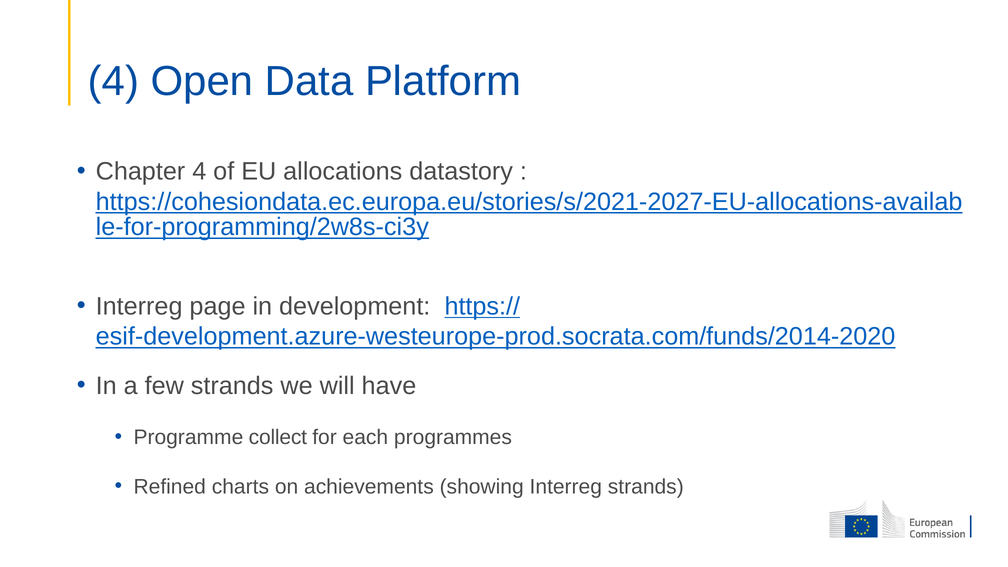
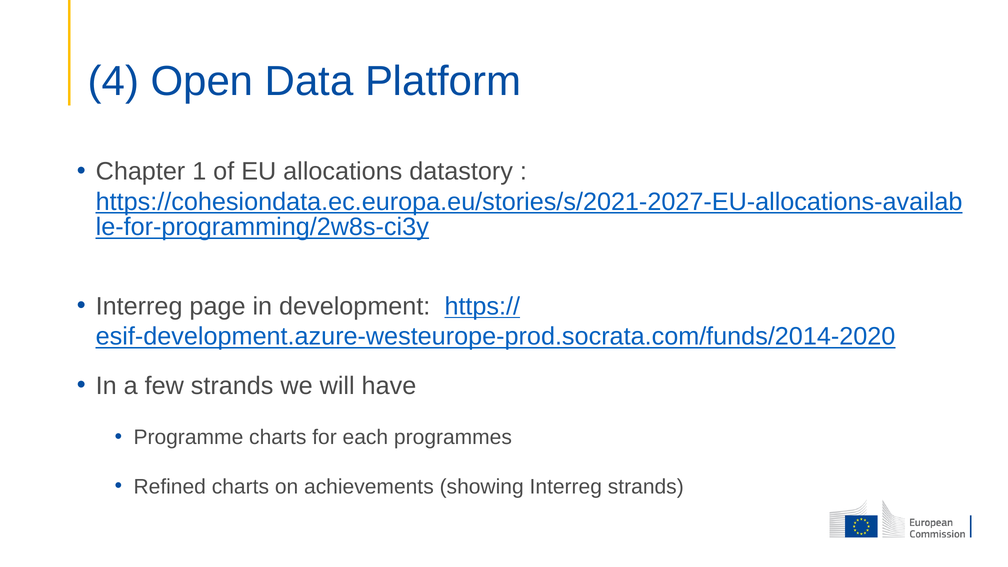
Chapter 4: 4 -> 1 (199, 172)
Programme collect: collect -> charts (278, 437)
